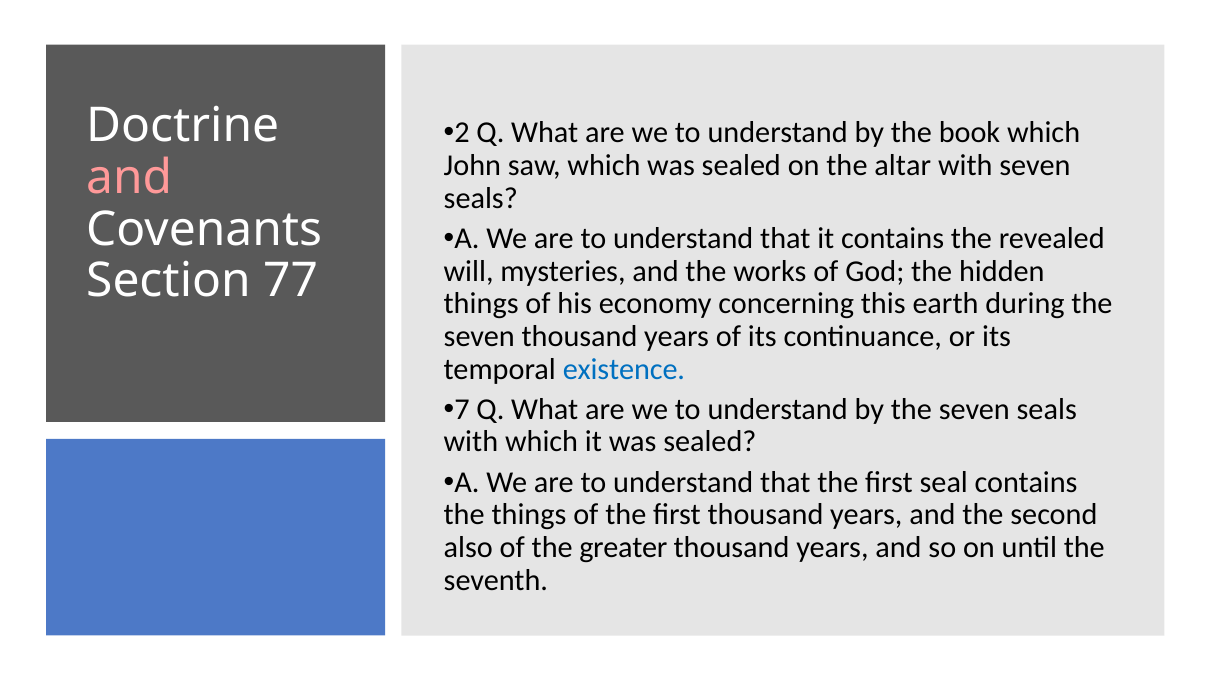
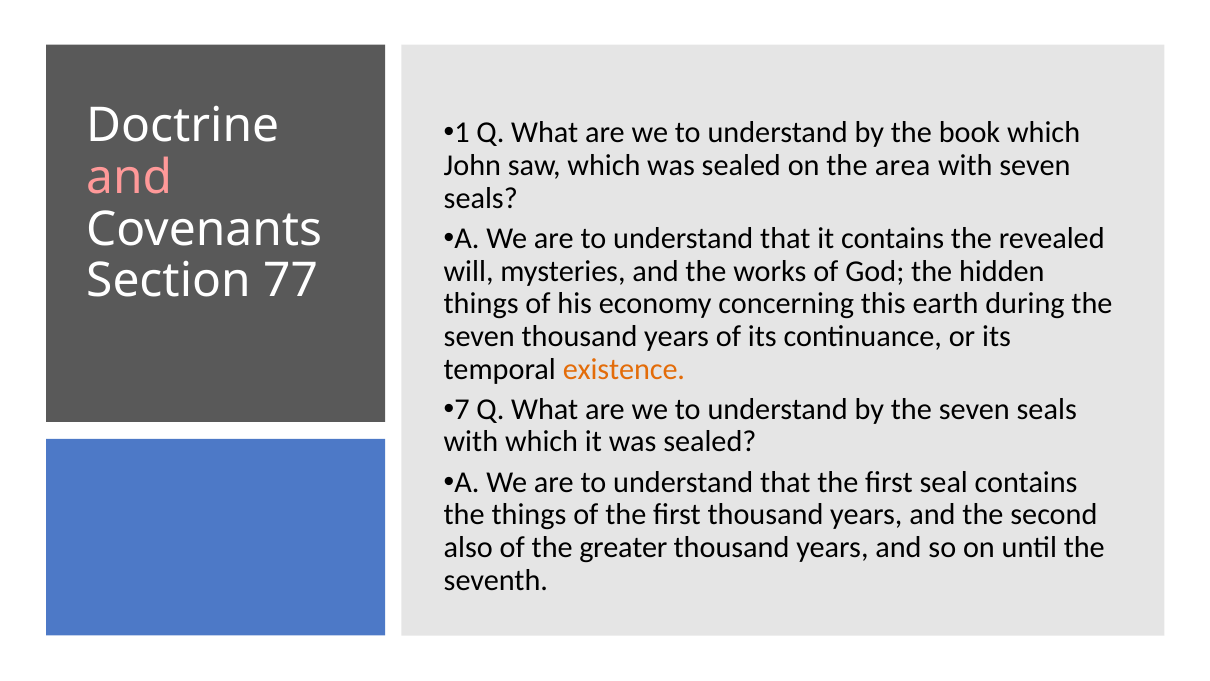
2: 2 -> 1 (462, 133)
altar: altar -> area (903, 165)
existence colour: blue -> orange (624, 369)
